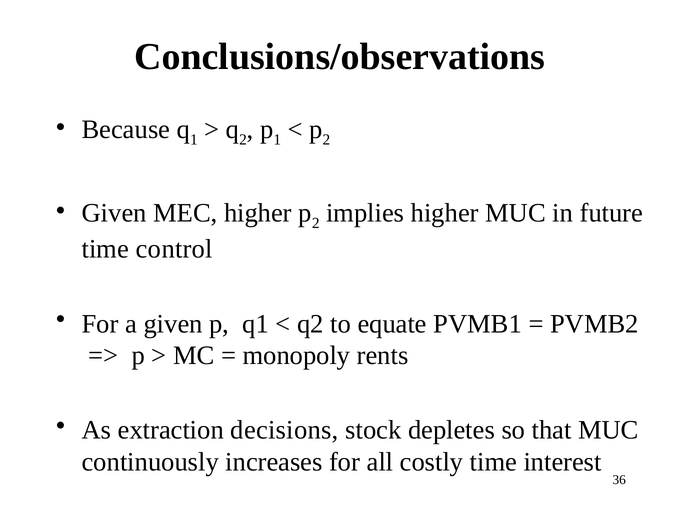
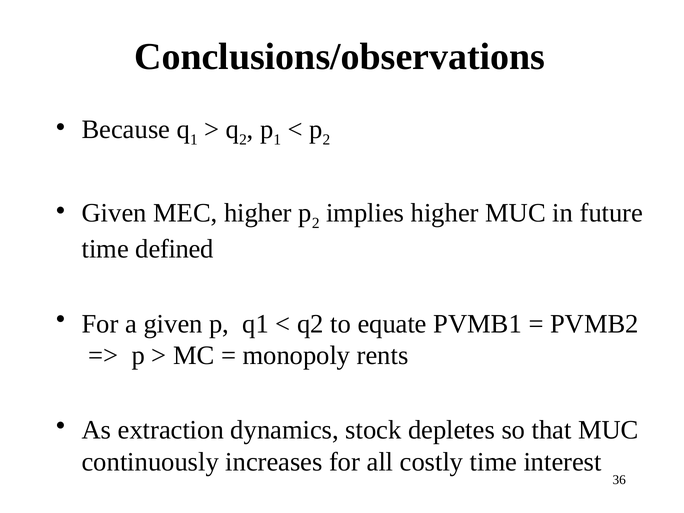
control: control -> defined (175, 249)
decisions: decisions -> dynamics (285, 430)
